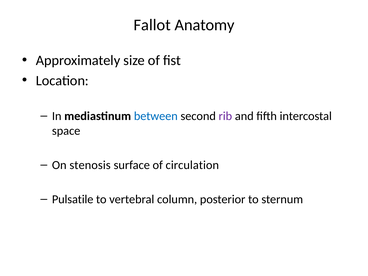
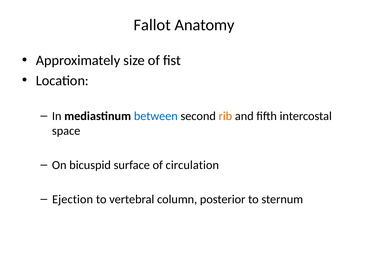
rib colour: purple -> orange (225, 116)
stenosis: stenosis -> bicuspid (90, 165)
Pulsatile: Pulsatile -> Ejection (73, 199)
